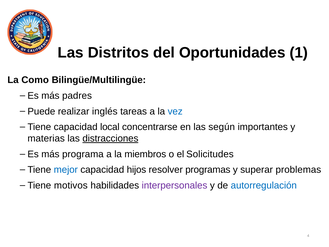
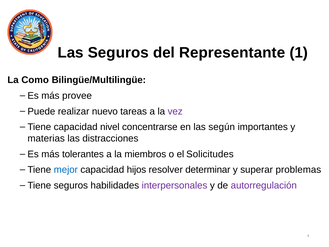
Las Distritos: Distritos -> Seguros (118, 53)
Oportunidades: Oportunidades -> Representante (232, 53)
padres: padres -> provee (77, 96)
inglés: inglés -> nuevo (105, 111)
vez colour: blue -> purple (175, 111)
local: local -> nivel (110, 127)
distracciones underline: present -> none (110, 138)
programa: programa -> tolerantes (83, 154)
programas: programas -> determinar (208, 170)
Tiene motivos: motivos -> seguros (71, 185)
autorregulación colour: blue -> purple (264, 185)
